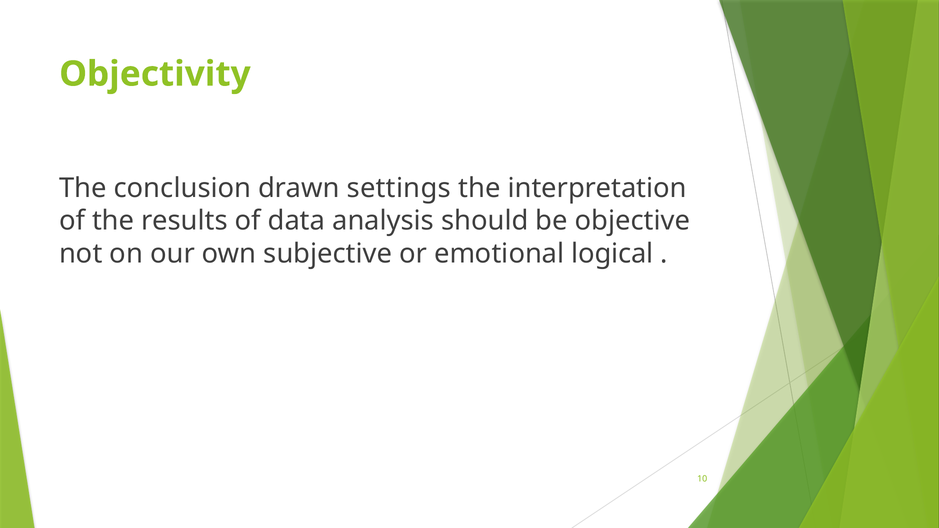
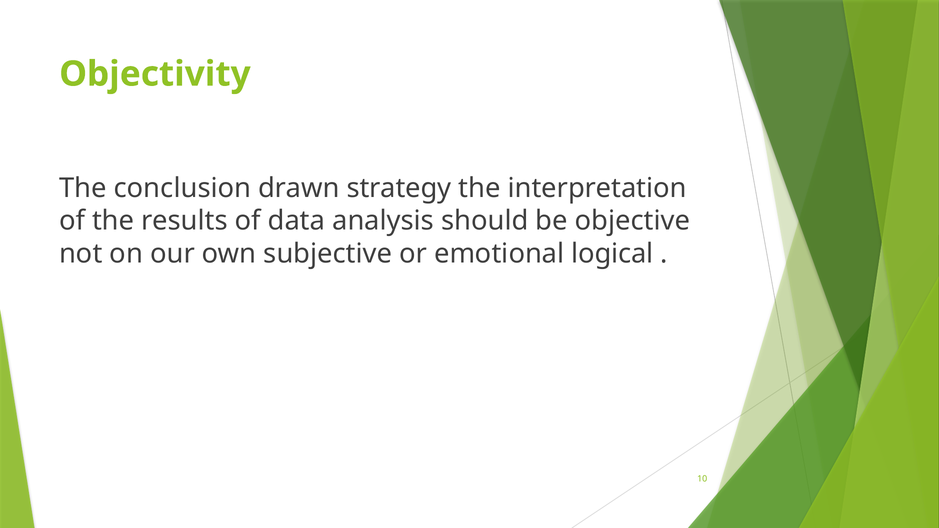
settings: settings -> strategy (399, 188)
